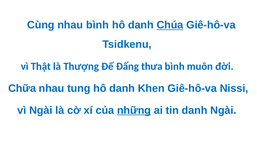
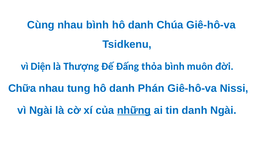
Chúa underline: present -> none (170, 25)
Thật: Thật -> Diện (41, 66)
thưa: thưa -> thỏa (152, 66)
Khen: Khen -> Phán (151, 88)
